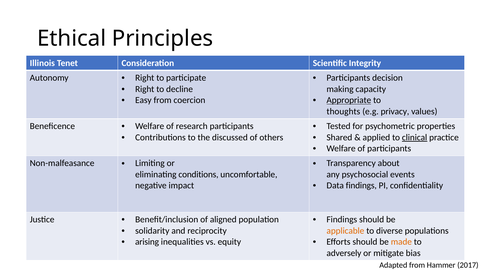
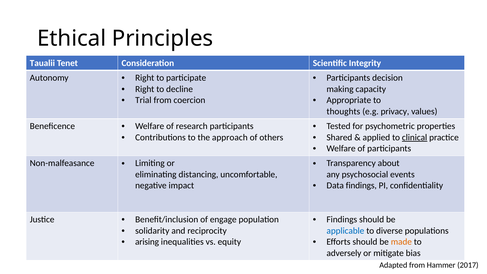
Illinois: Illinois -> Taualii (42, 63)
Easy: Easy -> Trial (143, 100)
Appropriate underline: present -> none (349, 100)
discussed: discussed -> approach (230, 137)
conditions: conditions -> distancing (198, 174)
aligned: aligned -> engage (223, 220)
applicable colour: orange -> blue (345, 231)
